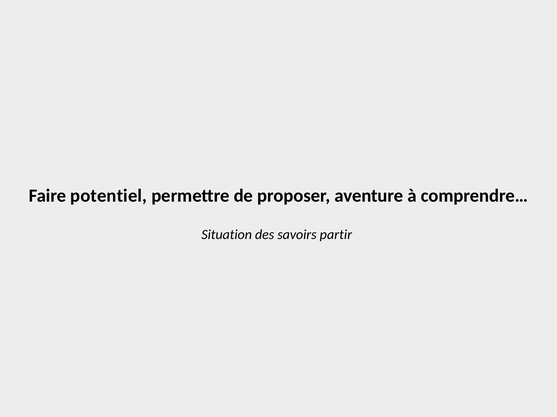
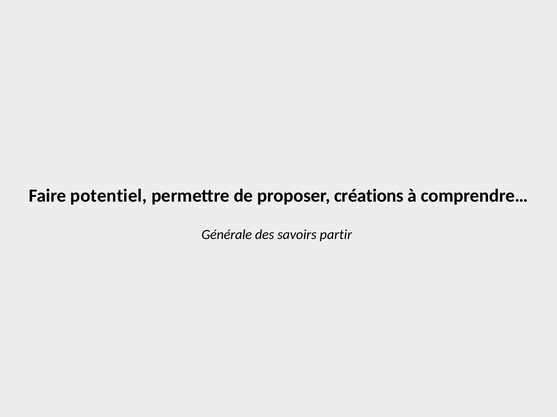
aventure: aventure -> créations (369, 196)
Situation: Situation -> Générale (227, 235)
